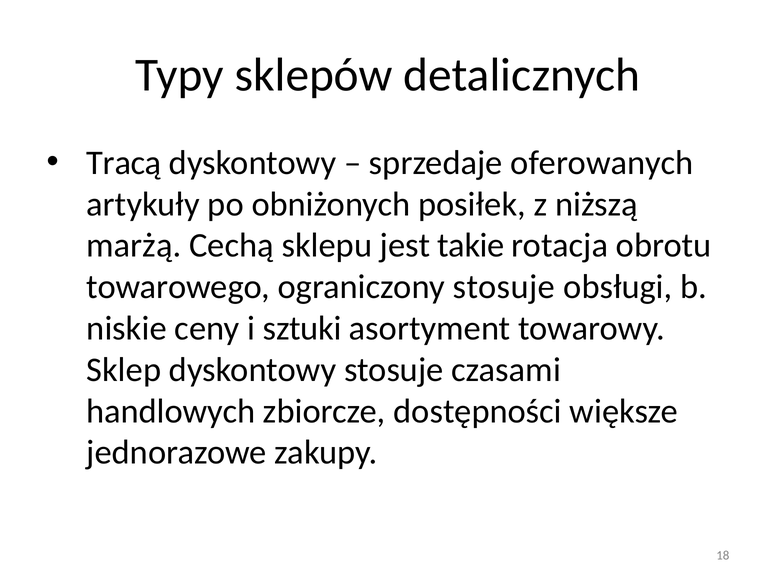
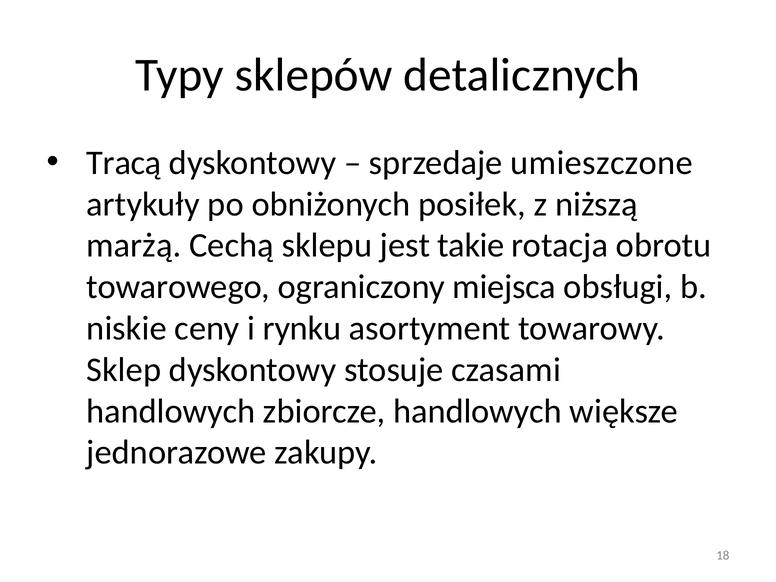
oferowanych: oferowanych -> umieszczone (602, 163)
ograniczony stosuje: stosuje -> miejsca (504, 287)
sztuki: sztuki -> rynku (302, 328)
zbiorcze dostępności: dostępności -> handlowych (478, 411)
